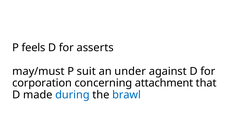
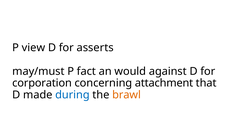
feels: feels -> view (33, 48)
suit: suit -> fact (86, 72)
under: under -> would (130, 72)
brawl colour: blue -> orange (127, 95)
